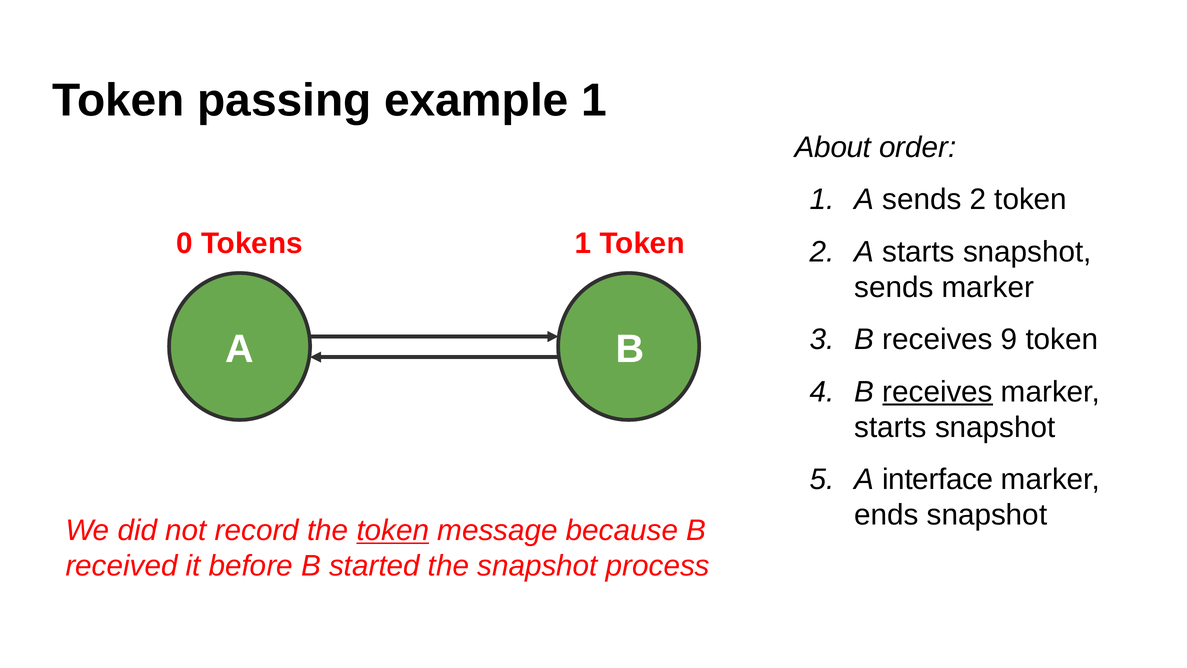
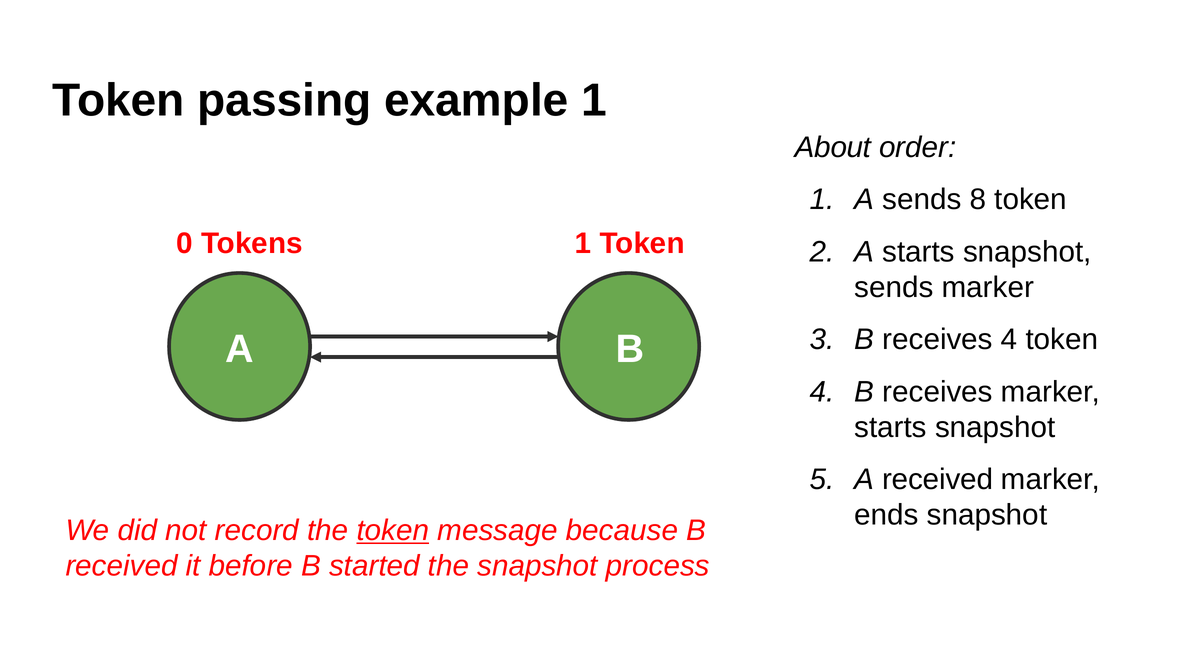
sends 2: 2 -> 8 (978, 200)
receives 9: 9 -> 4 (1009, 339)
receives underline: present -> none (938, 392)
A interface: interface -> received (938, 479)
